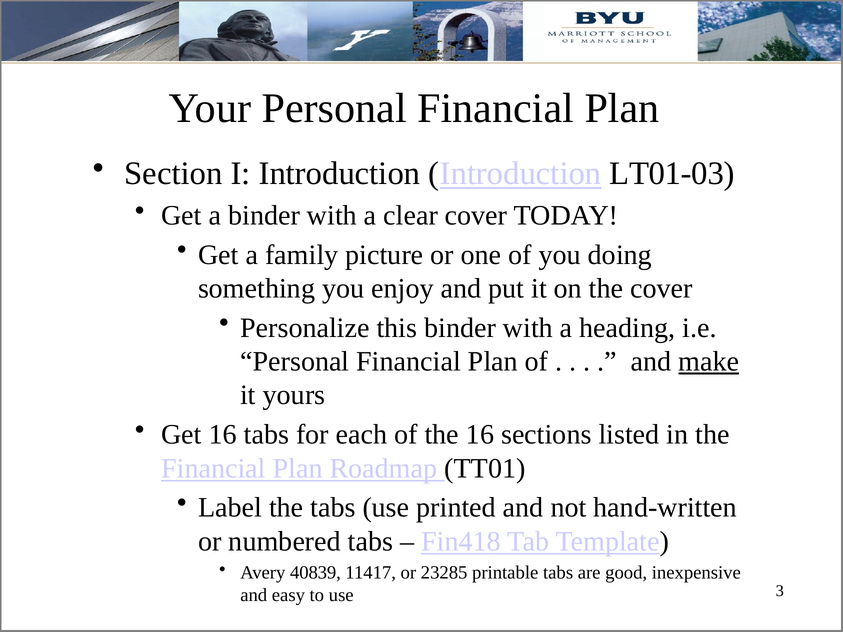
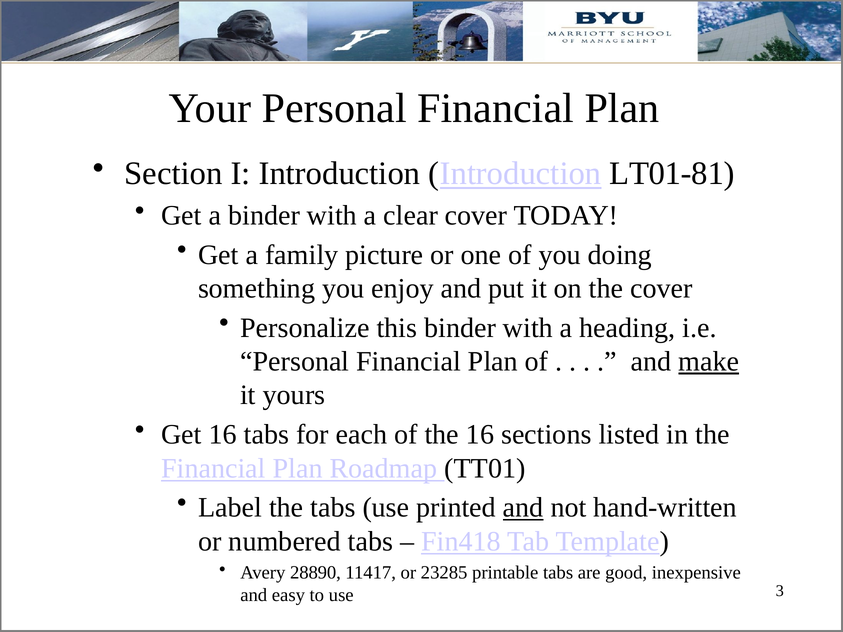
LT01-03: LT01-03 -> LT01-81 (672, 174)
and underline: none -> present (523, 508)
40839: 40839 -> 28890 (315, 573)
